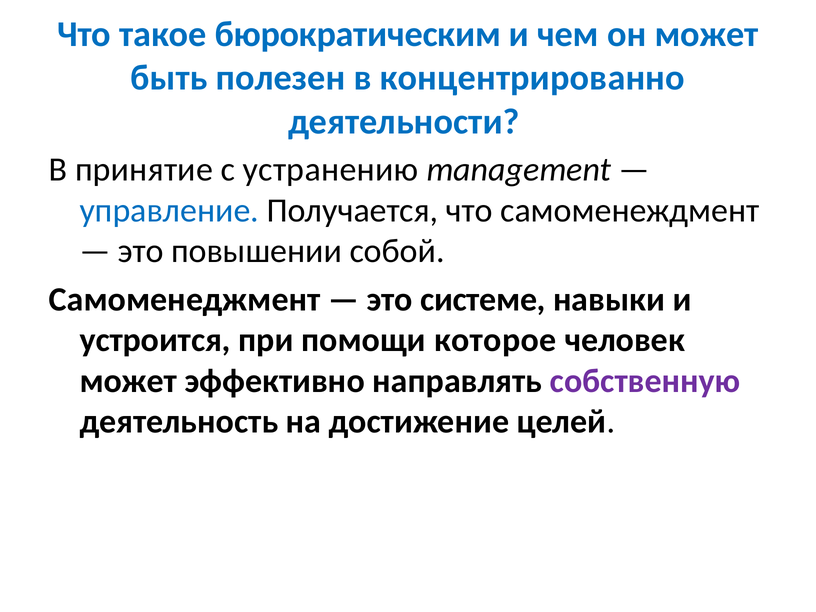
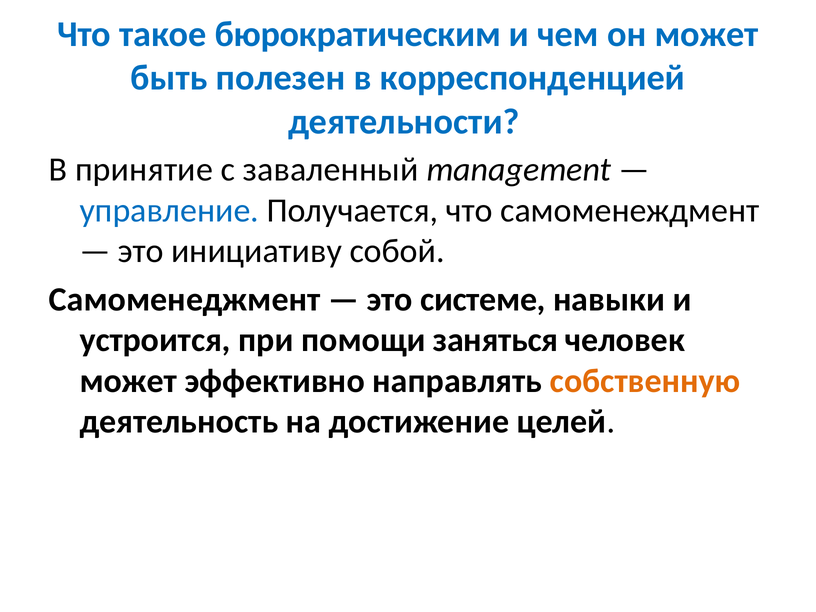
концентрированно: концентрированно -> корреспонденцией (532, 78)
устранению: устранению -> заваленный (331, 170)
повышении: повышении -> инициативу (257, 251)
которое: которое -> заняться (496, 340)
собственную colour: purple -> orange (645, 381)
